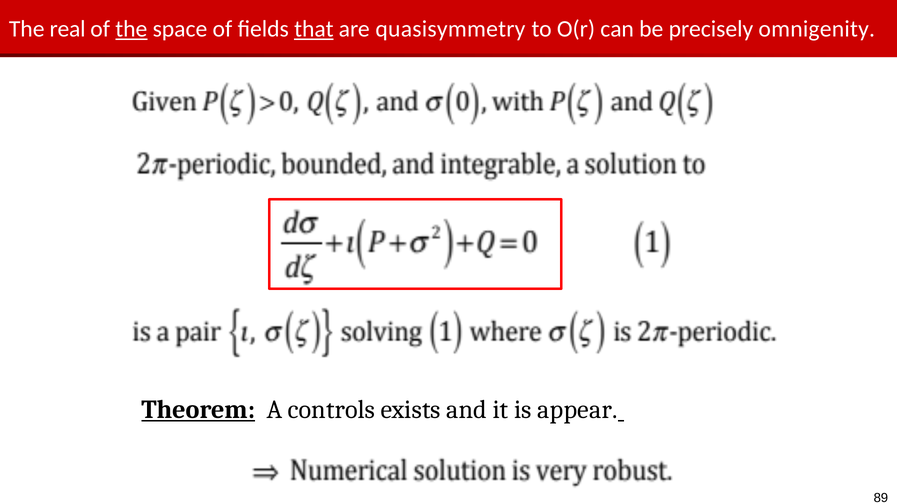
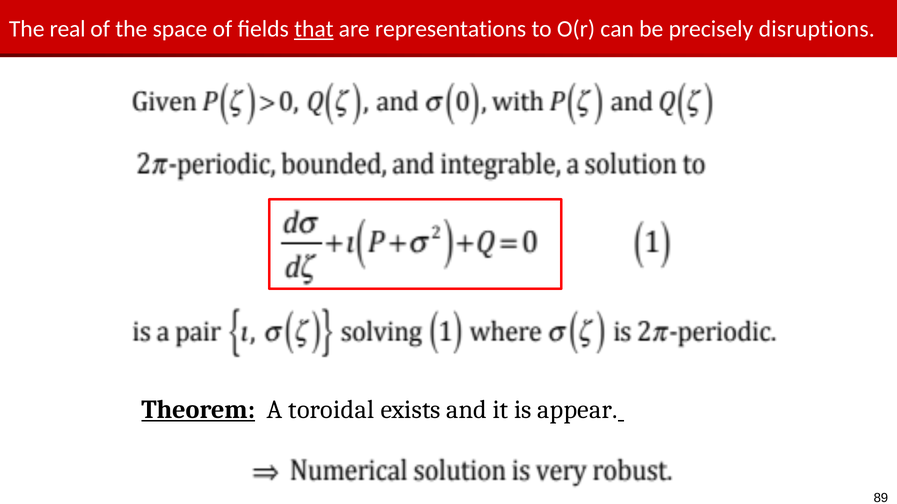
the underline: present -> none (131, 29)
quasisymmetry: quasisymmetry -> representations (451, 29)
omnigenity: omnigenity -> disruptions (817, 29)
controls: controls -> toroidal (331, 410)
